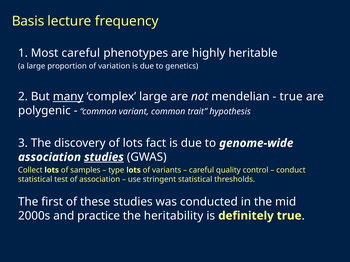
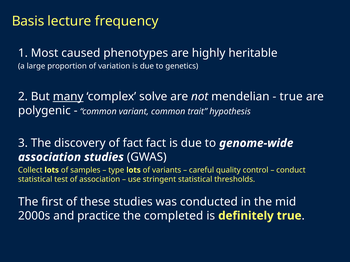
Most careful: careful -> caused (81, 53)
complex large: large -> solve (153, 97)
of lots: lots -> fact (133, 143)
studies underline: present -> none (104, 157)
heritability: heritability -> completed (174, 216)
